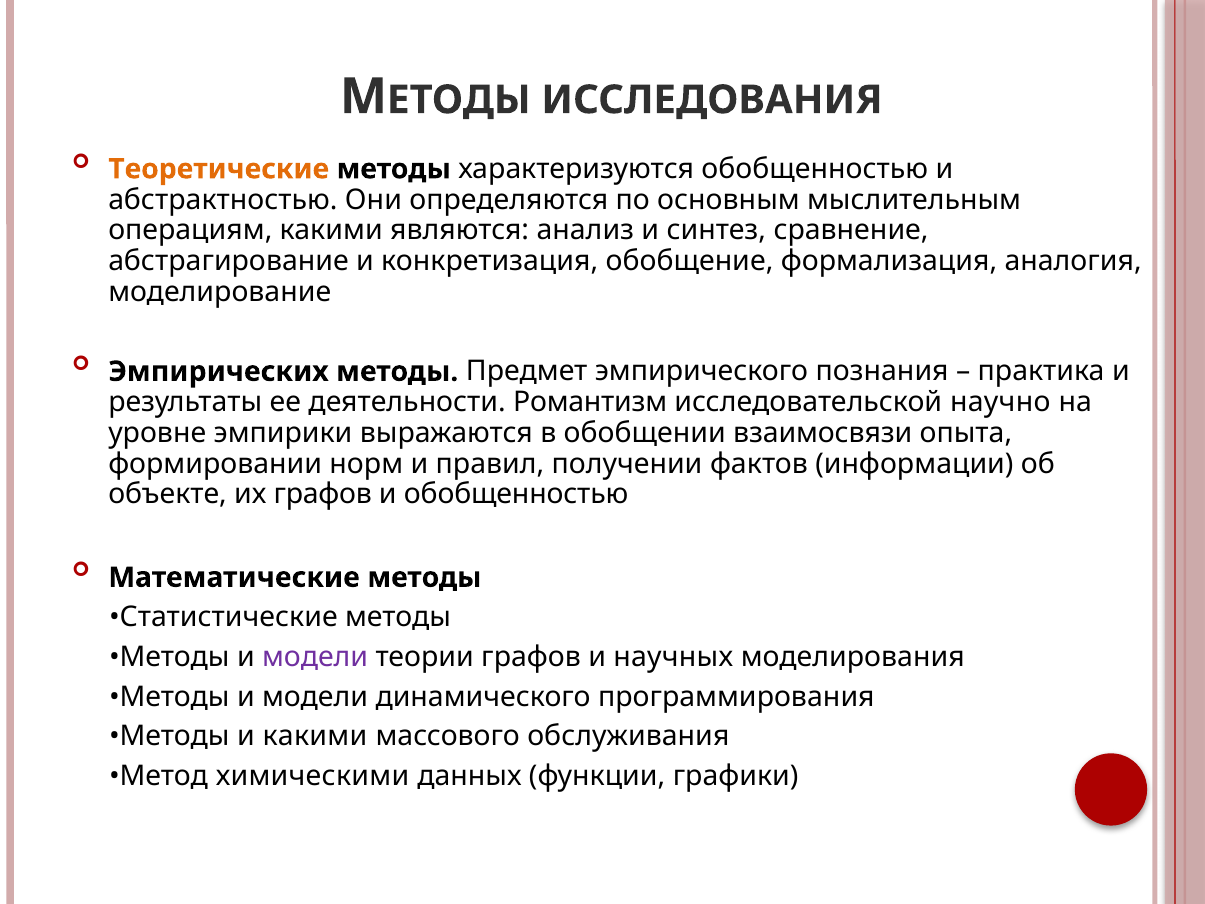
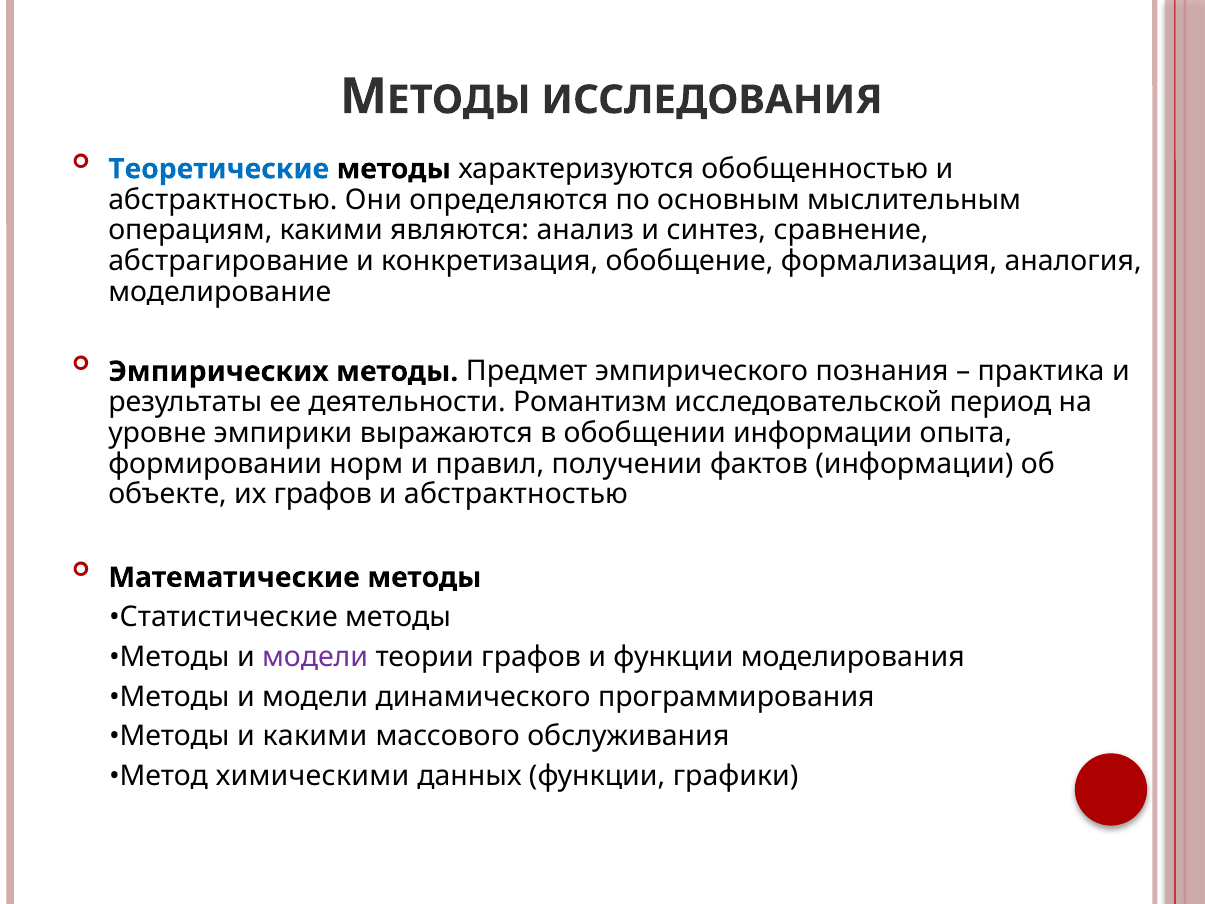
Теоретические colour: orange -> blue (219, 169)
научно: научно -> период (1000, 402)
обобщении взаимосвязи: взаимосвязи -> информации (823, 433)
обобщенностью: обобщенностью -> абстрактностью (516, 494)
и научных: научных -> функции (673, 657)
